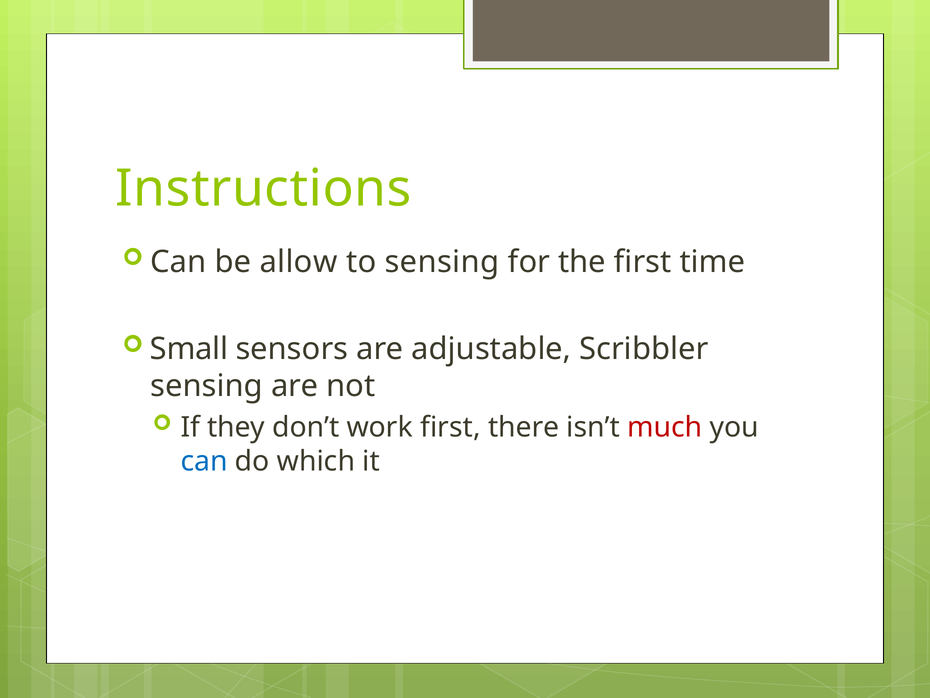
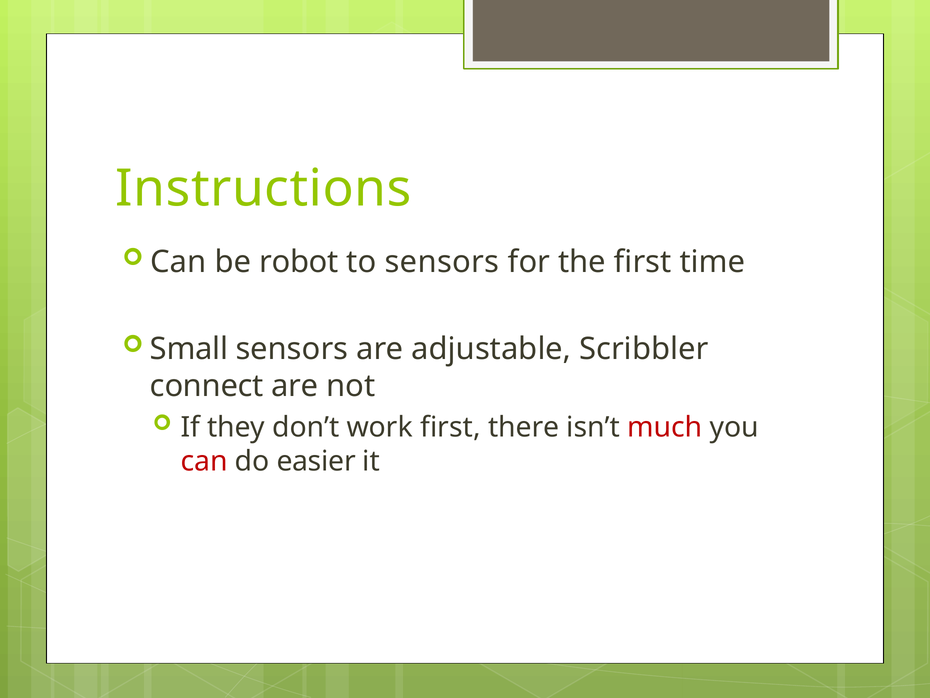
allow: allow -> robot (299, 262)
to sensing: sensing -> sensors (442, 262)
sensing: sensing -> connect (207, 386)
can colour: blue -> red (204, 461)
which: which -> easier (316, 461)
